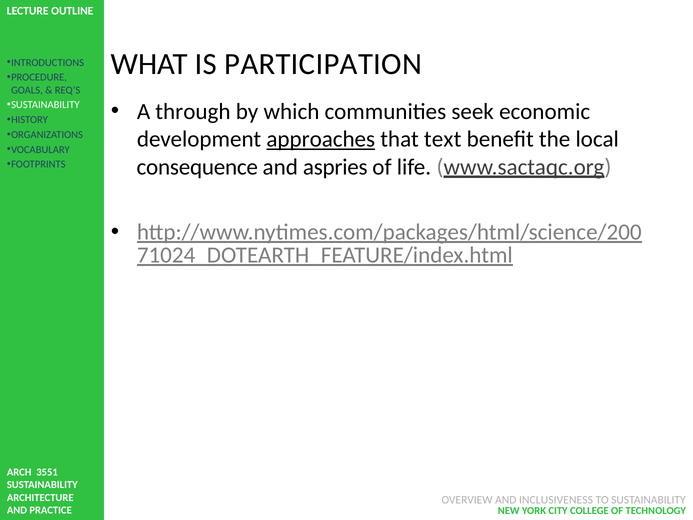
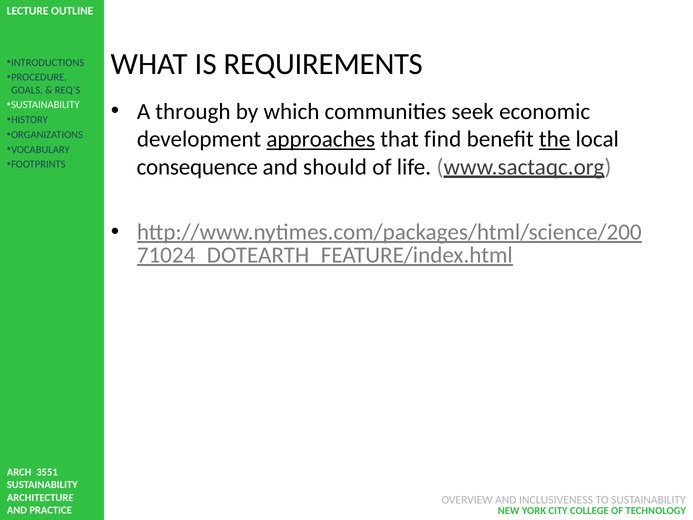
PARTICIPATION: PARTICIPATION -> REQUIREMENTS (323, 64)
text: text -> find (443, 139)
the underline: none -> present (555, 139)
aspries: aspries -> should (335, 167)
